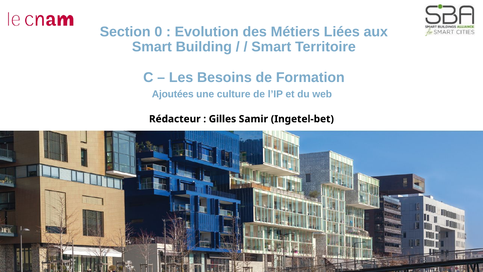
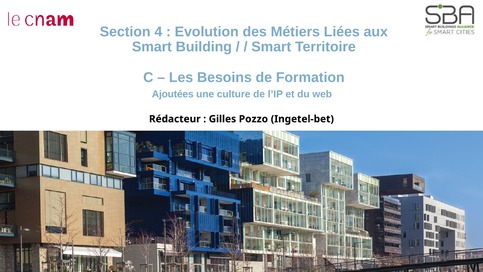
0: 0 -> 4 (158, 32)
Samir: Samir -> Pozzo (253, 119)
